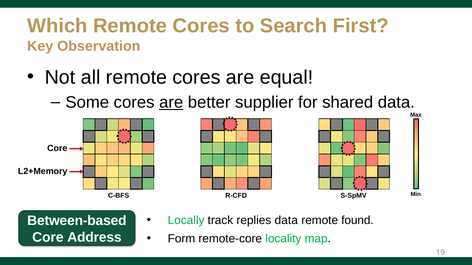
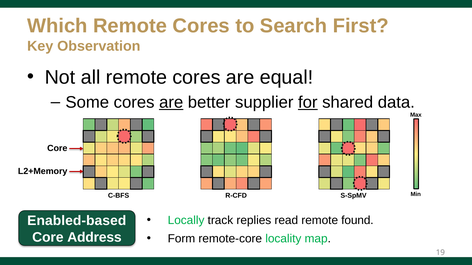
for underline: none -> present (308, 103)
replies data: data -> read (286, 221)
Between-based: Between-based -> Enabled-based (77, 221)
